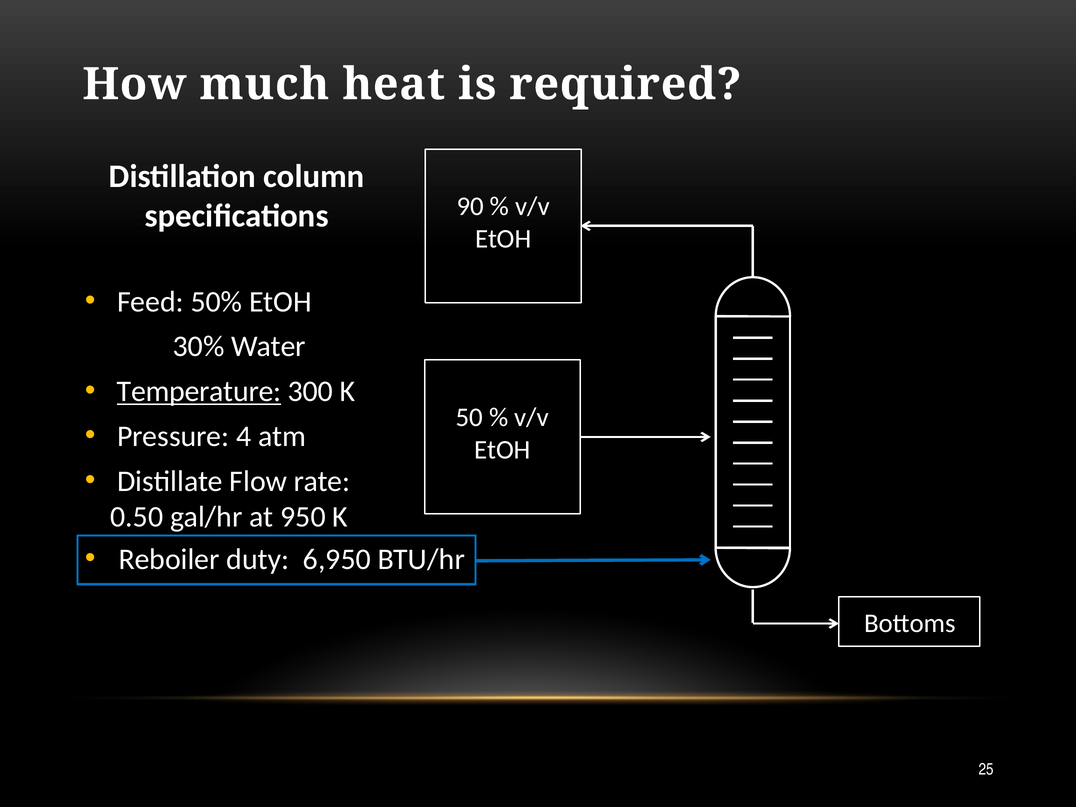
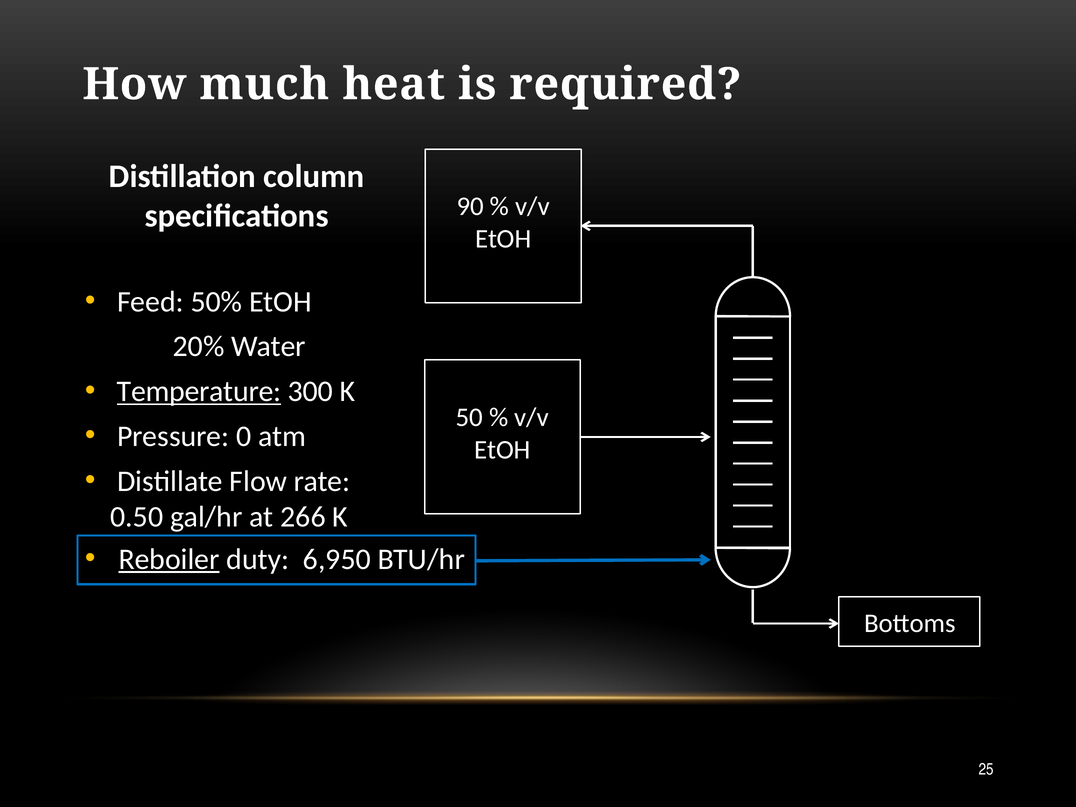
30%: 30% -> 20% (199, 347)
4: 4 -> 0 (244, 436)
950: 950 -> 266 (303, 517)
Reboiler underline: none -> present (169, 559)
